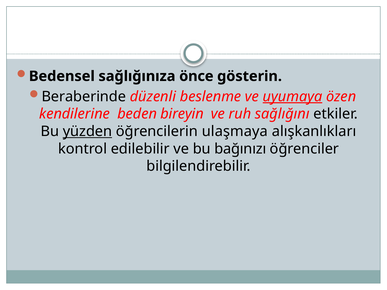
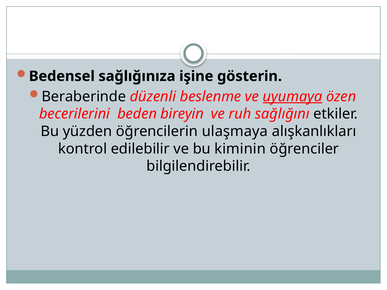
önce: önce -> işine (196, 76)
kendilerine: kendilerine -> becerilerini (75, 114)
yüzden underline: present -> none (87, 131)
bağınızı: bağınızı -> kiminin (240, 149)
